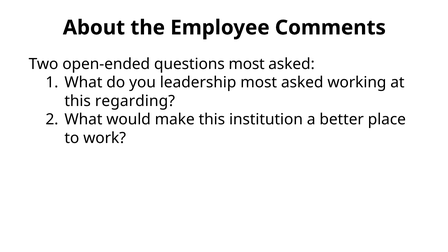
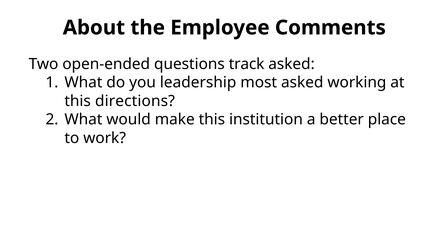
questions most: most -> track (247, 64)
regarding: regarding -> directions (135, 101)
